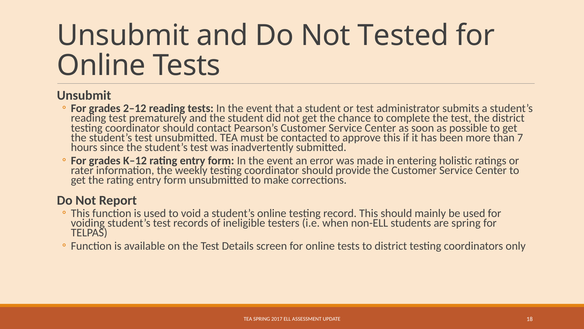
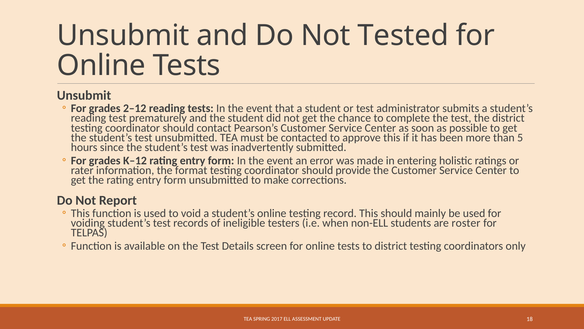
7: 7 -> 5 (520, 137)
weekly: weekly -> format (191, 170)
are spring: spring -> roster (466, 223)
